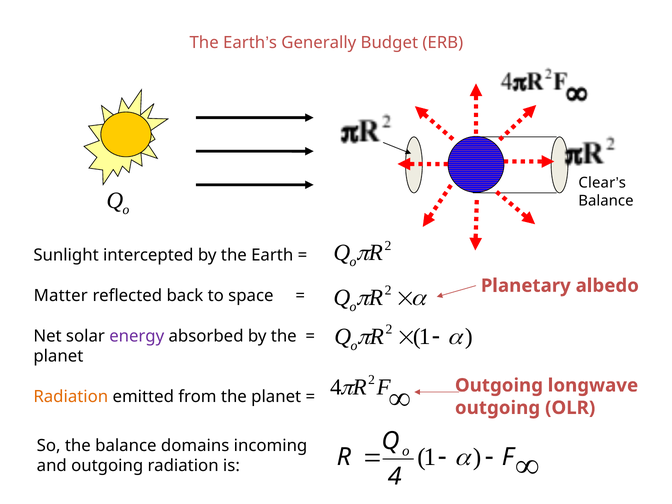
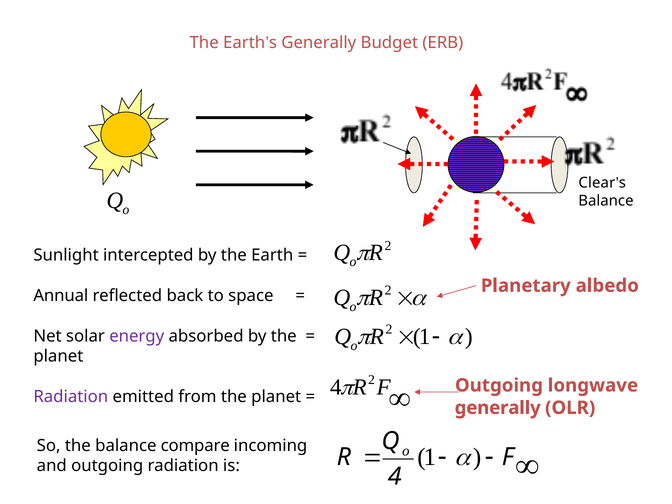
Matter: Matter -> Annual (61, 296)
Radiation colour: orange -> purple (71, 396)
outgoing: outgoing -> generally (498, 408)
domains: domains -> compare (195, 446)
